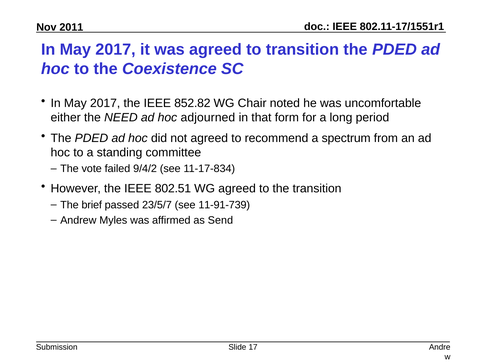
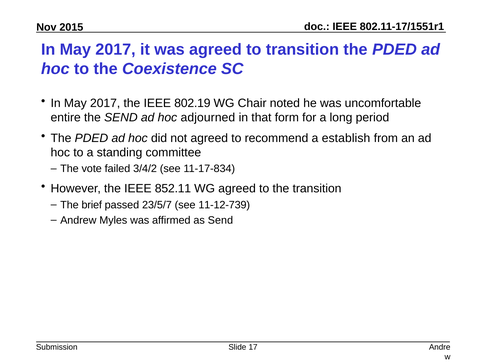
2011: 2011 -> 2015 (71, 27)
852.82: 852.82 -> 802.19 (192, 103)
either: either -> entire (66, 117)
the NEED: NEED -> SEND (121, 117)
spectrum: spectrum -> establish (346, 138)
9/4/2: 9/4/2 -> 3/4/2 (145, 169)
802.51: 802.51 -> 852.11 (173, 188)
11-91-739: 11-91-739 -> 11-12-739 (224, 205)
